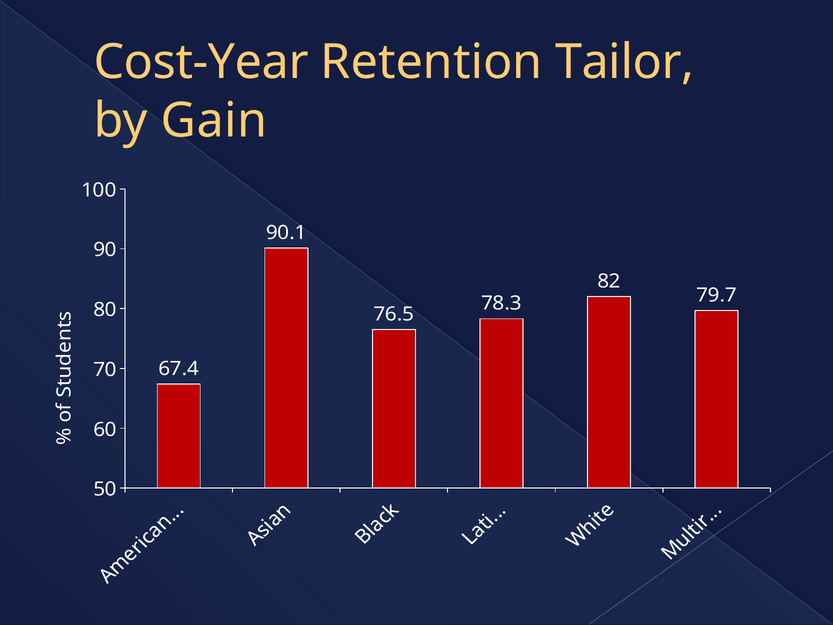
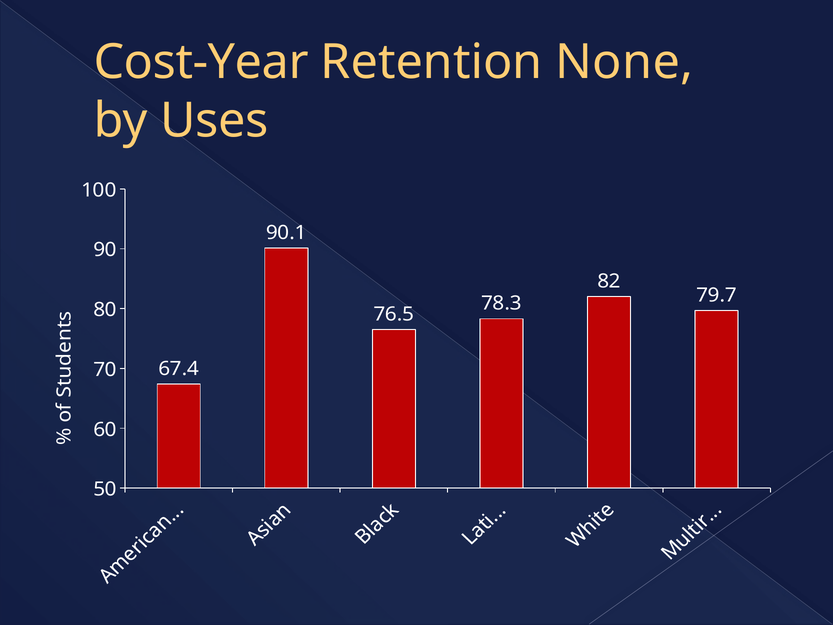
Tailor: Tailor -> None (624, 62)
Gain: Gain -> Uses (214, 121)
